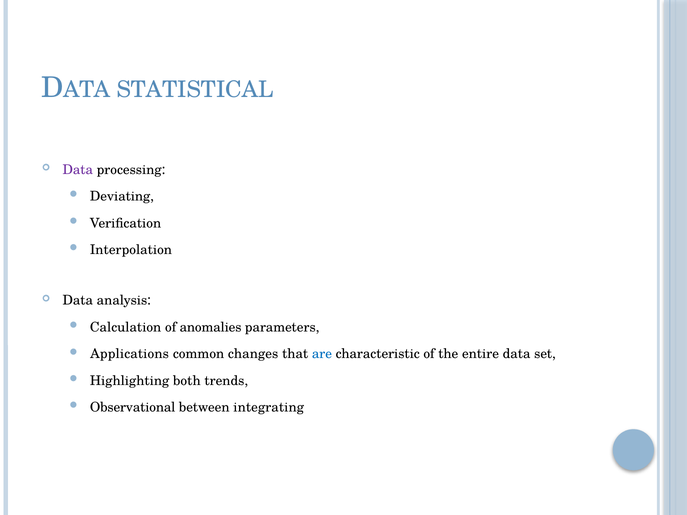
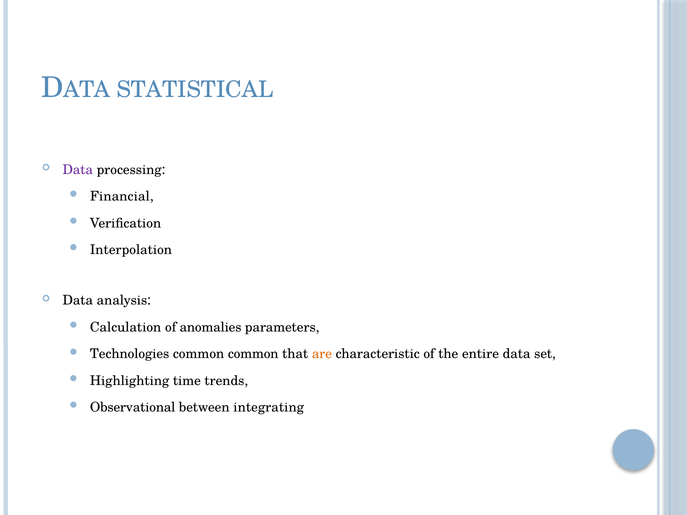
Deviating: Deviating -> Financial (122, 196)
Applications: Applications -> Technologies (130, 354)
common changes: changes -> common (253, 354)
are colour: blue -> orange (322, 354)
both: both -> time (187, 381)
